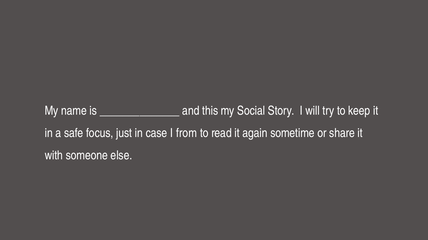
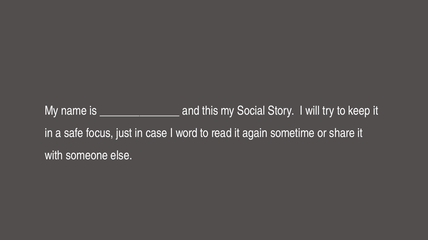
from: from -> word (187, 133)
